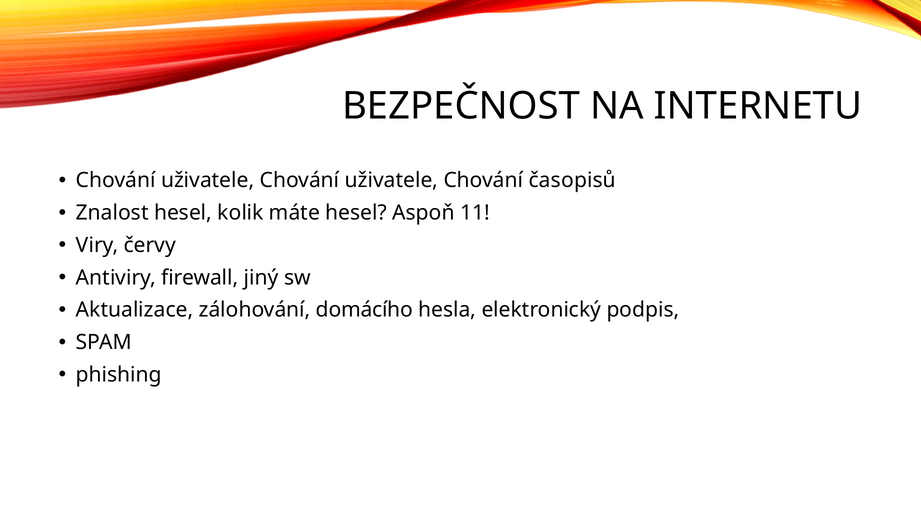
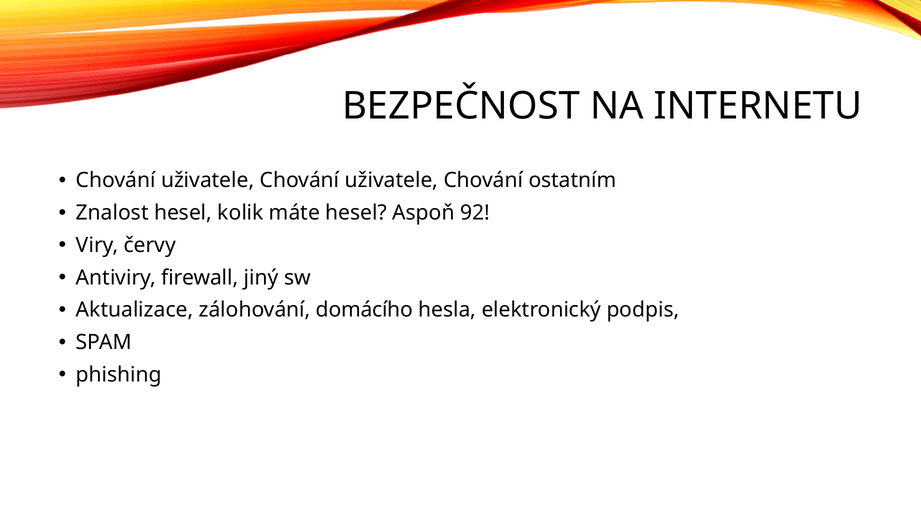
časopisů: časopisů -> ostatním (572, 180)
11: 11 -> 92 (475, 213)
